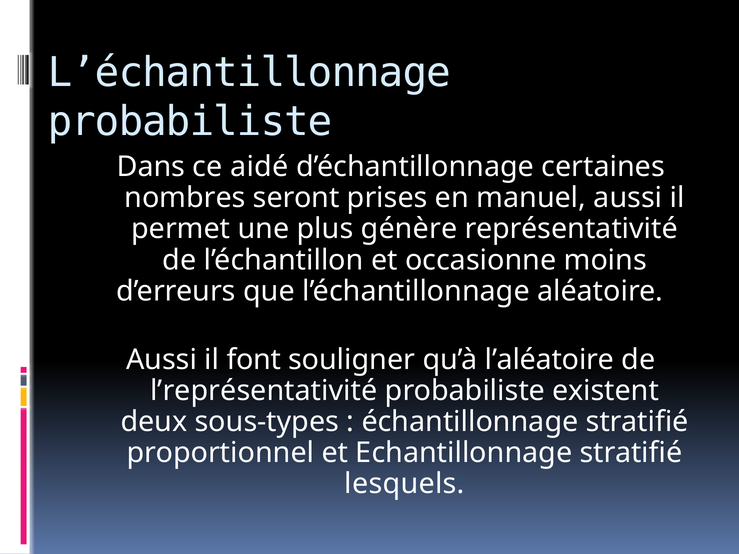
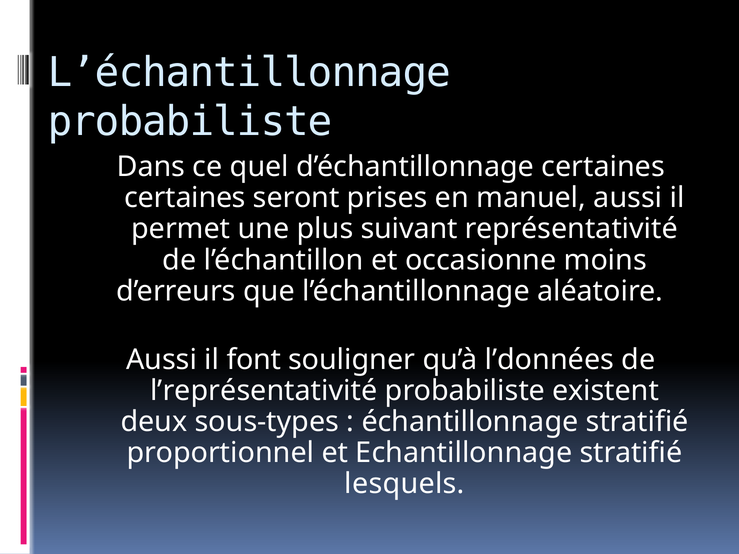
aidé: aidé -> quel (259, 167)
nombres: nombres -> certaines (185, 198)
génère: génère -> suivant (409, 229)
l’aléatoire: l’aléatoire -> l’données (549, 360)
